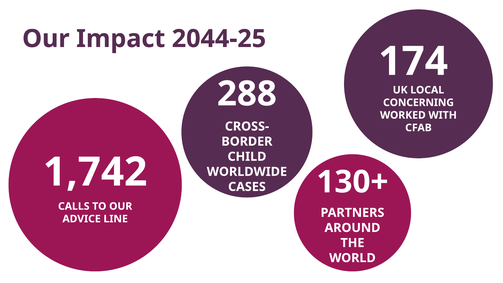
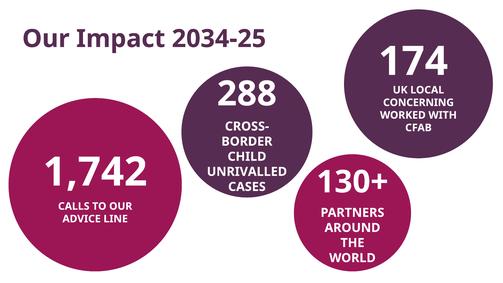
2044-25: 2044-25 -> 2034-25 (219, 39)
WORLDWIDE: WORLDWIDE -> UNRIVALLED (247, 172)
